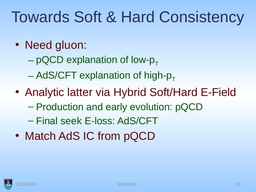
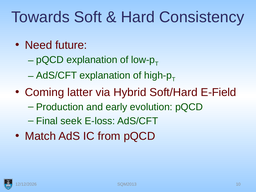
gluon: gluon -> future (71, 45)
Analytic: Analytic -> Coming (45, 92)
